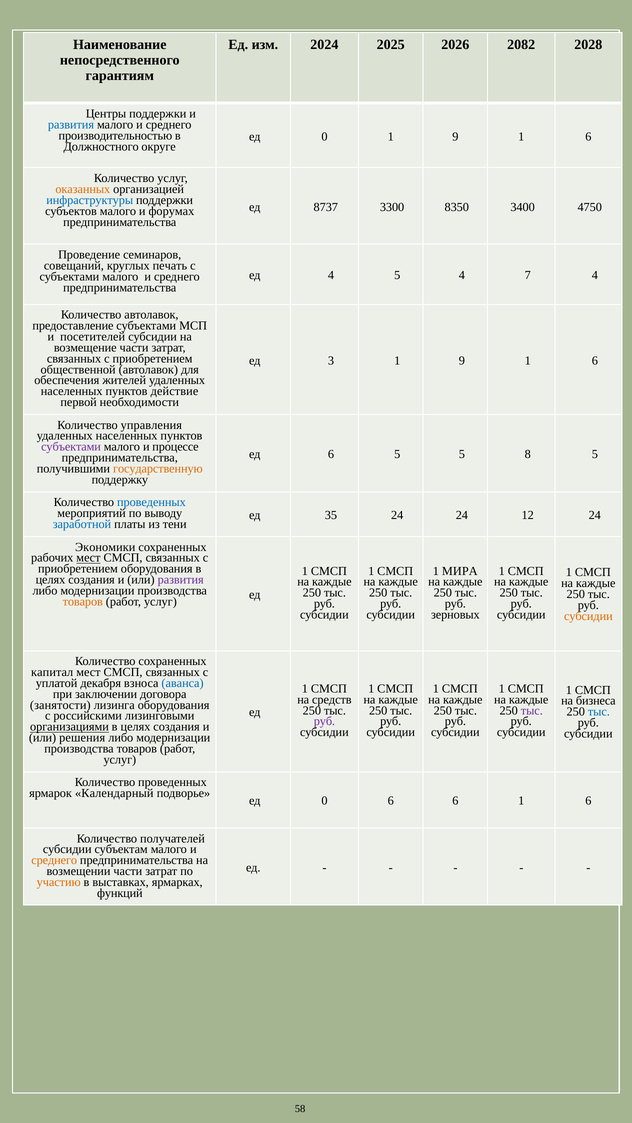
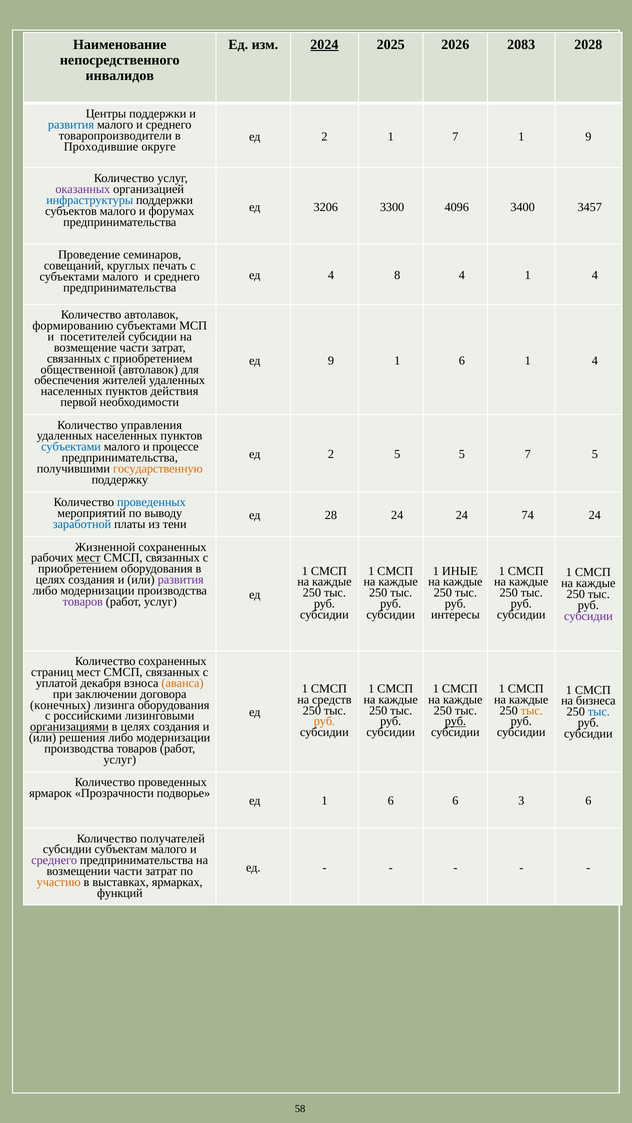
2024 underline: none -> present (324, 44)
2082: 2082 -> 2083 (521, 44)
гарантиям: гарантиям -> инвалидов (120, 76)
производительностью: производительностью -> товаропроизводители (115, 136)
0: 0 -> 2 (324, 137)
9: 9 -> 7 (455, 137)
6: 6 -> 9 (588, 137)
Должностного: Должностного -> Проходившие (101, 147)
оказанных colour: orange -> purple (83, 189)
8737: 8737 -> 3206 (326, 207)
8350: 8350 -> 4096 (457, 207)
4750: 4750 -> 3457 (590, 207)
4 5: 5 -> 8 (397, 275)
4 7: 7 -> 1 (528, 275)
предоставление: предоставление -> формированию (73, 326)
ед 3: 3 -> 9 (331, 361)
9: 9 -> 6 (462, 361)
6: 6 -> 4 (595, 361)
действие: действие -> действия (175, 392)
субъектами colour: purple -> blue (71, 447)
6: 6 -> 2 (331, 454)
5 8: 8 -> 7 (528, 454)
35: 35 -> 28 (331, 515)
12: 12 -> 74 (528, 515)
Экономики: Экономики -> Жизненной (105, 547)
МИРА: МИРА -> ИНЫЕ (460, 571)
товаров colour: orange -> purple (83, 602)
зерновых: зерновых -> интересы (455, 615)
субсидии colour: orange -> purple (588, 616)
капитал: капитал -> страниц (52, 673)
аванса colour: blue -> orange (183, 684)
занятости: занятости -> конечных (60, 705)
тыс colour: purple -> orange (532, 711)
руб colour: purple -> orange (324, 722)
руб underline: none -> present (455, 722)
Календарный: Календарный -> Прозрачности (114, 794)
0: 0 -> 1 (324, 801)
6 1: 1 -> 3 (521, 801)
среднего colour: orange -> purple (54, 861)
